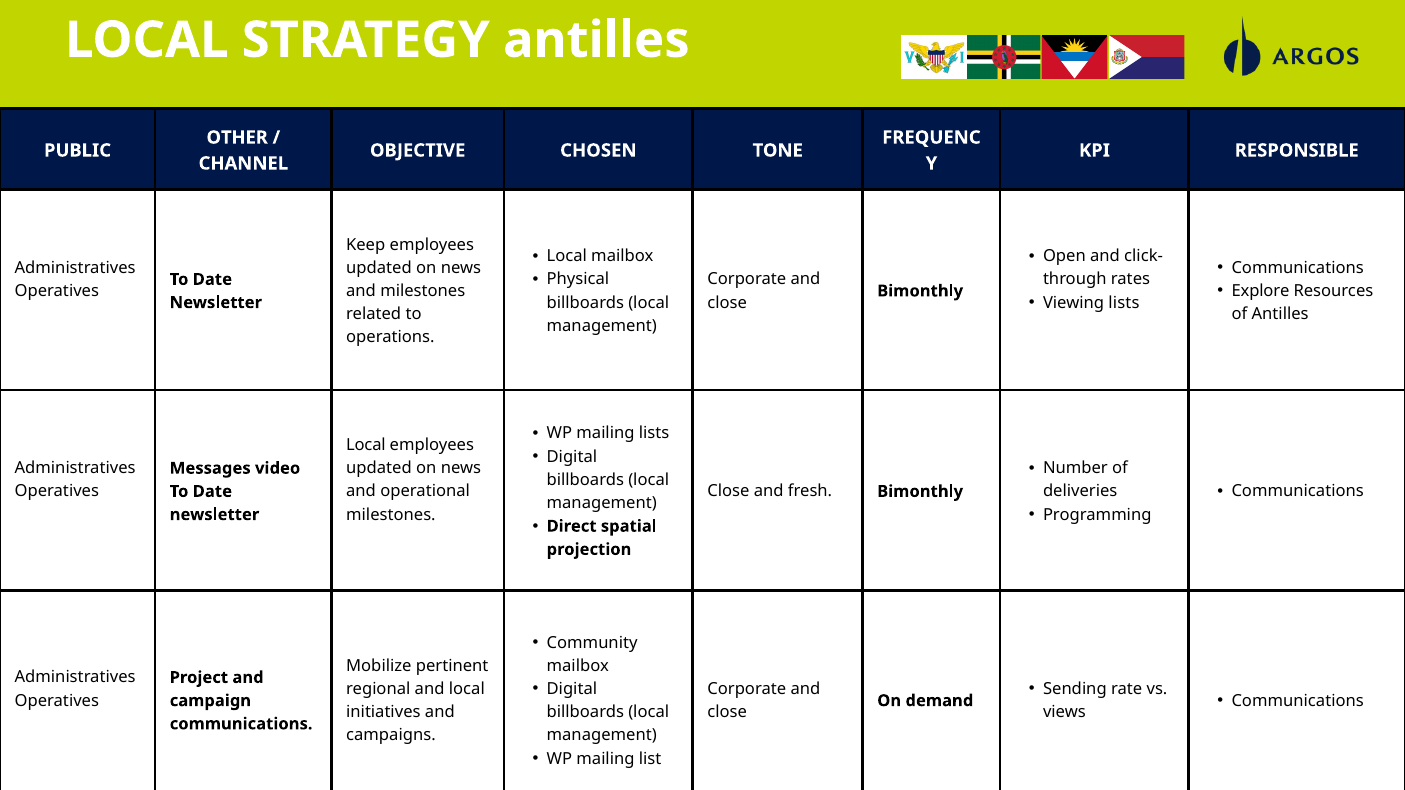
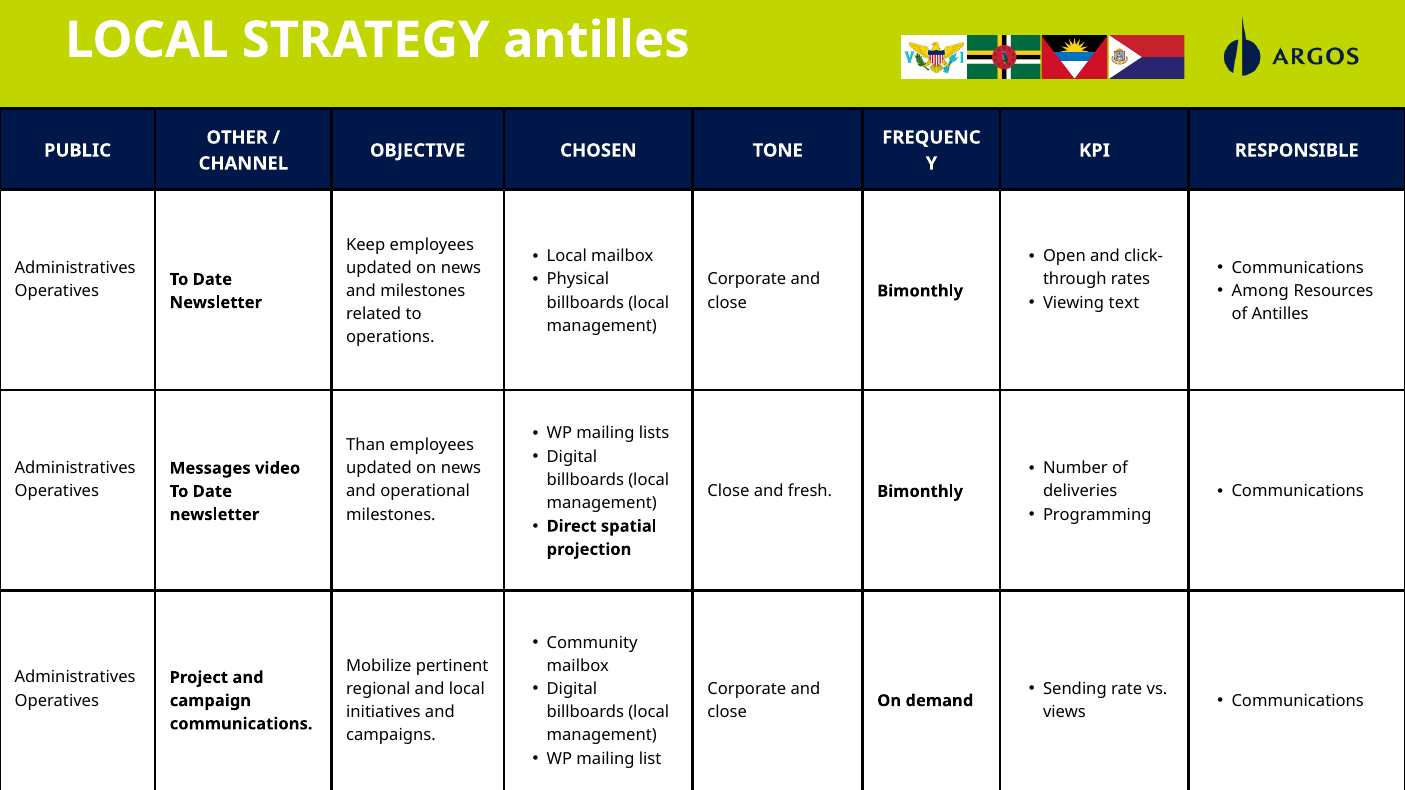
Explore: Explore -> Among (1260, 291)
Viewing lists: lists -> text (1124, 303)
Local: Local -> Than (366, 445)
